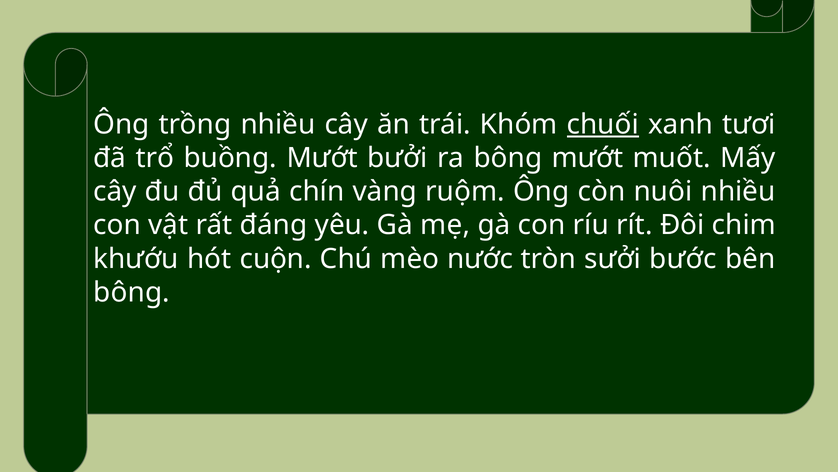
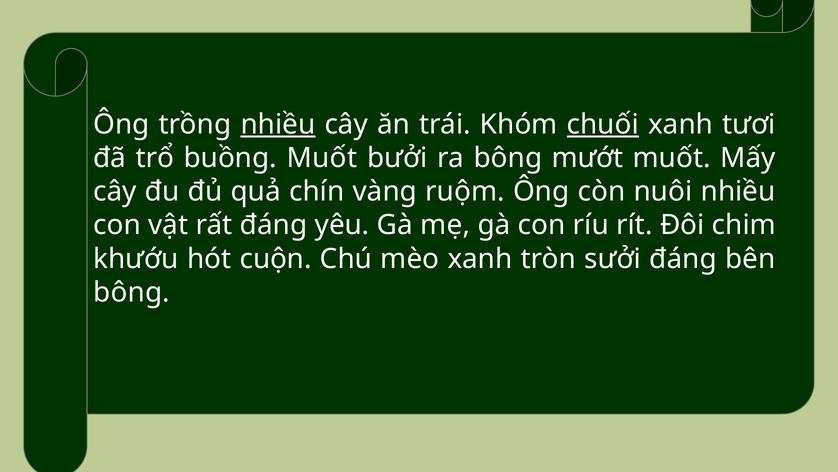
nhiều underline: none -> present (278, 124)
buồng Mướt: Mướt -> Muốt (322, 158)
mèo nước: nước -> xanh (480, 258)
sưởi bước: bước -> đáng (683, 258)
